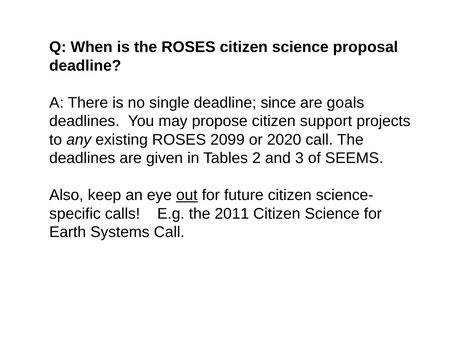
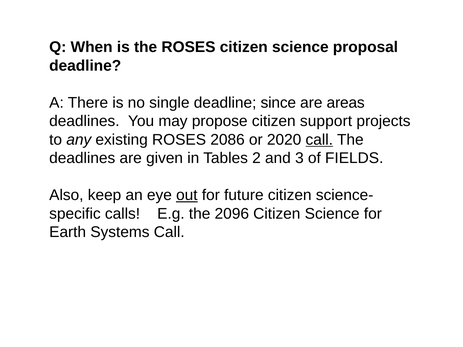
goals: goals -> areas (346, 103)
2099: 2099 -> 2086 (228, 140)
call underline: none -> present (319, 140)
SEEMS: SEEMS -> FIELDS (354, 158)
2011: 2011 -> 2096 (232, 214)
